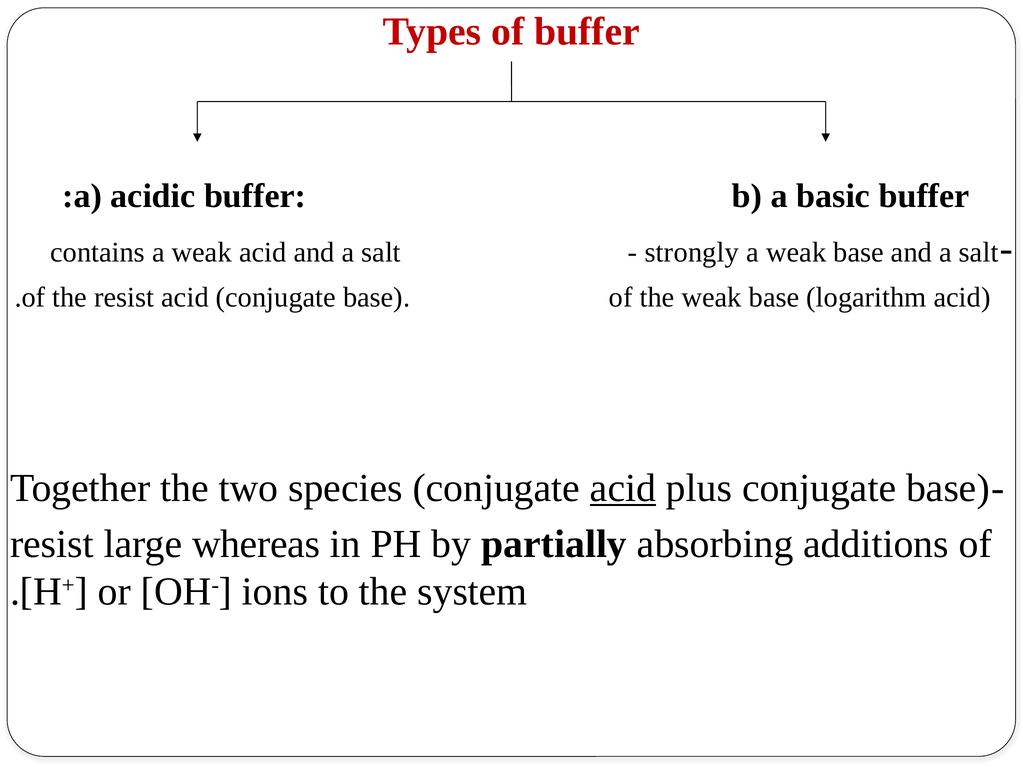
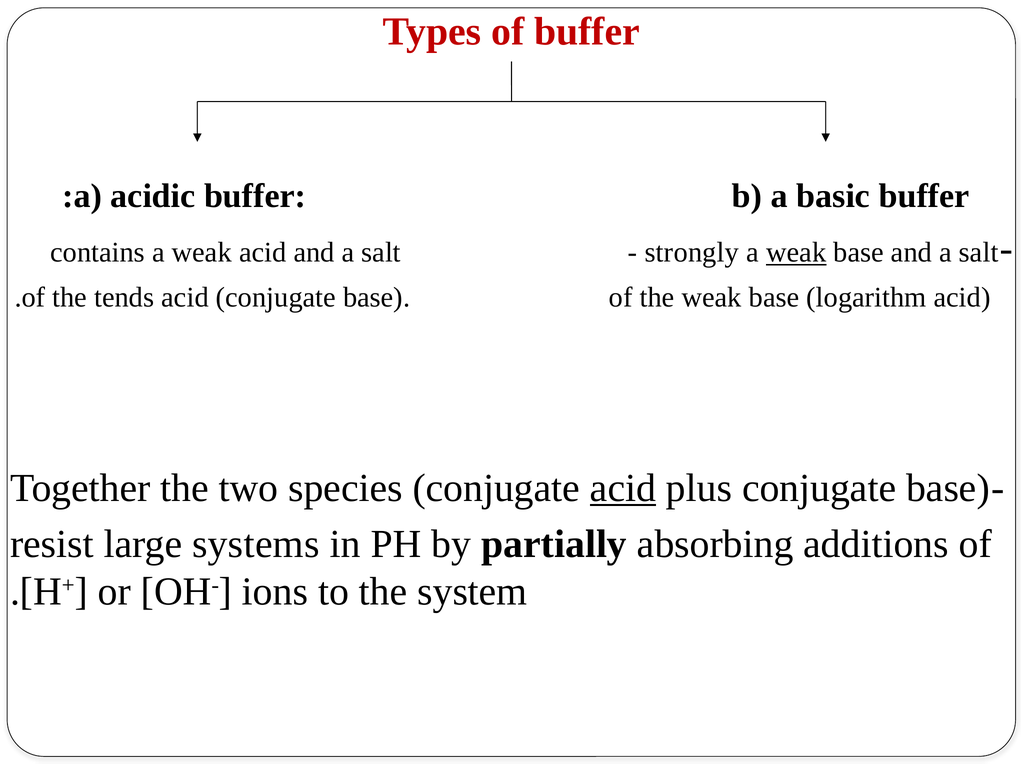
weak underline: none -> present (796, 253)
the resist: resist -> tends (124, 297)
whereas: whereas -> systems (256, 544)
